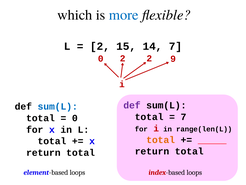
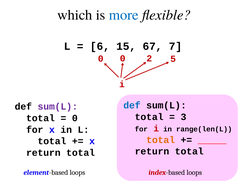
2: 2 -> 6 (100, 46)
14: 14 -> 67 (153, 46)
0 2: 2 -> 0 (123, 58)
9: 9 -> 5 (173, 59)
def colour: purple -> blue (132, 105)
sum(L colour: blue -> purple (58, 106)
7: 7 -> 3 (184, 117)
